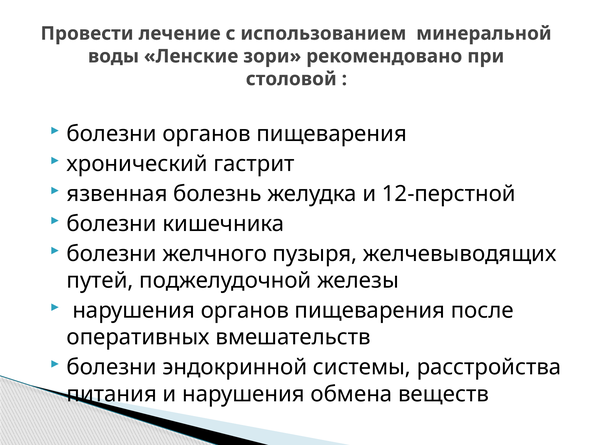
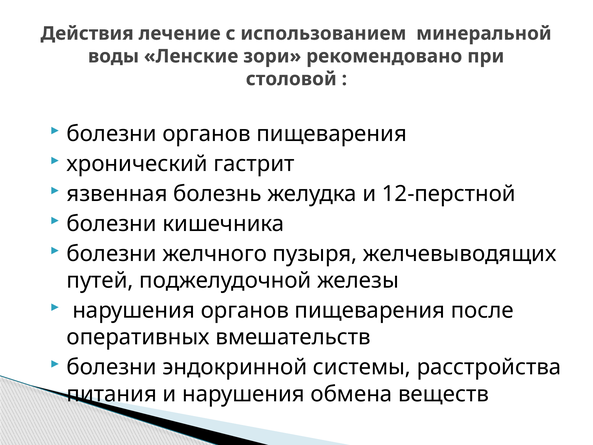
Провести: Провести -> Действия (87, 33)
